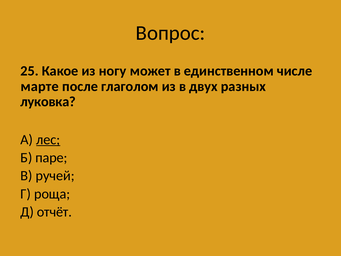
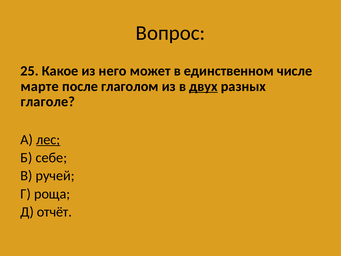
ногу: ногу -> него (113, 71)
двух underline: none -> present (203, 86)
луковка: луковка -> глаголе (48, 102)
паре: паре -> себе (51, 158)
